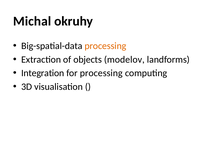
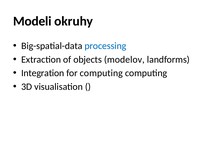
Michal: Michal -> Modeli (32, 21)
processing colour: orange -> blue (105, 46)
for processing: processing -> computing (101, 73)
